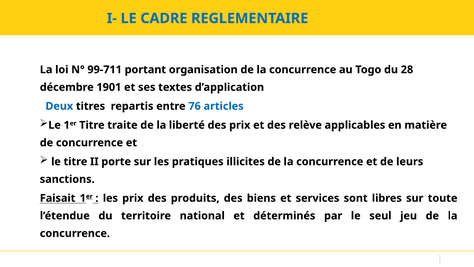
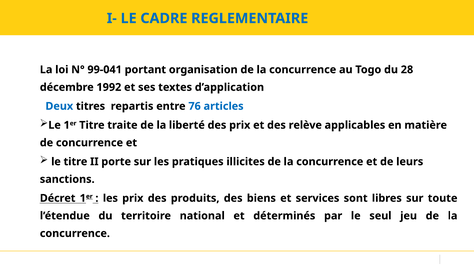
99-711: 99-711 -> 99-041 (105, 70)
1901: 1901 -> 1992 (109, 87)
Faisait: Faisait -> Décret (58, 198)
